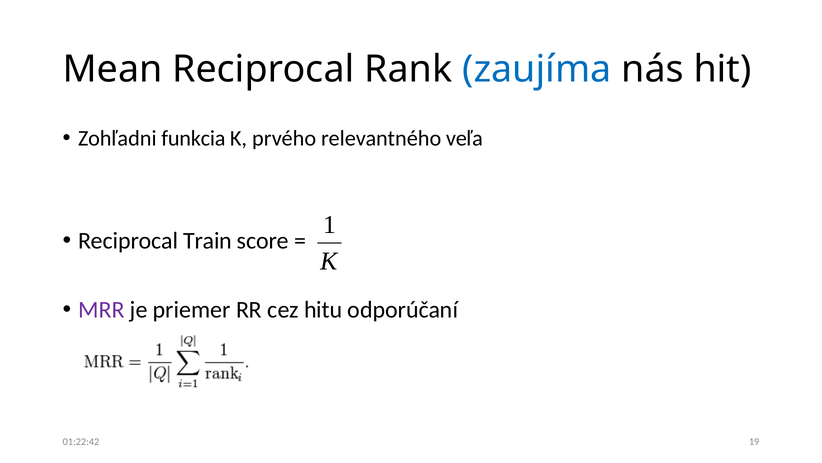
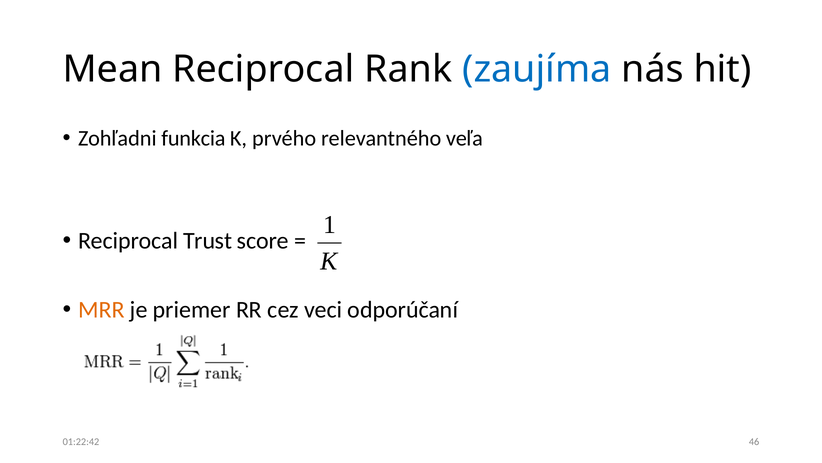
Train: Train -> Trust (208, 241)
MRR colour: purple -> orange (101, 309)
hitu: hitu -> veci (323, 309)
19: 19 -> 46 (754, 441)
